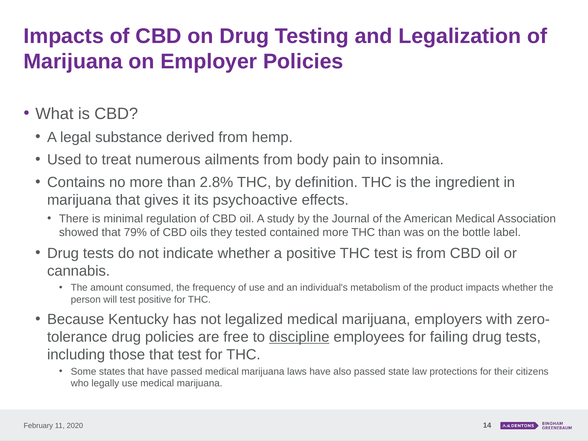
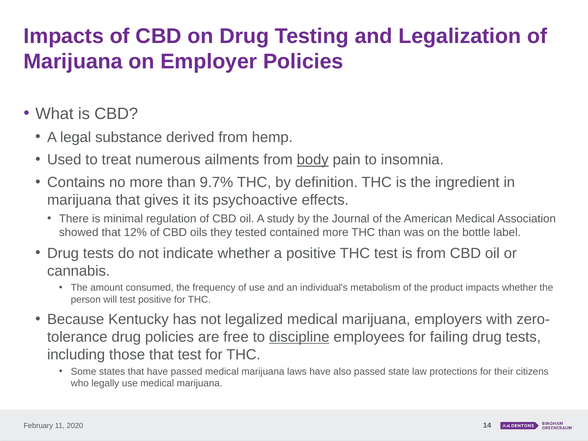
body underline: none -> present (313, 160)
2.8%: 2.8% -> 9.7% (216, 182)
79%: 79% -> 12% (135, 232)
